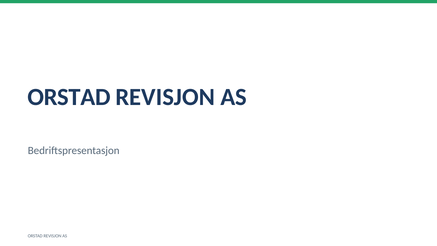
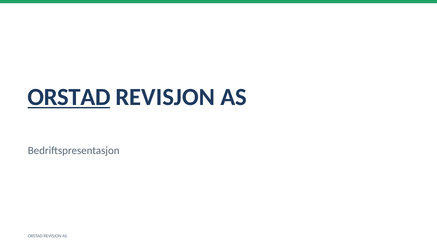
ORSTAD underline: none -> present (69, 97)
